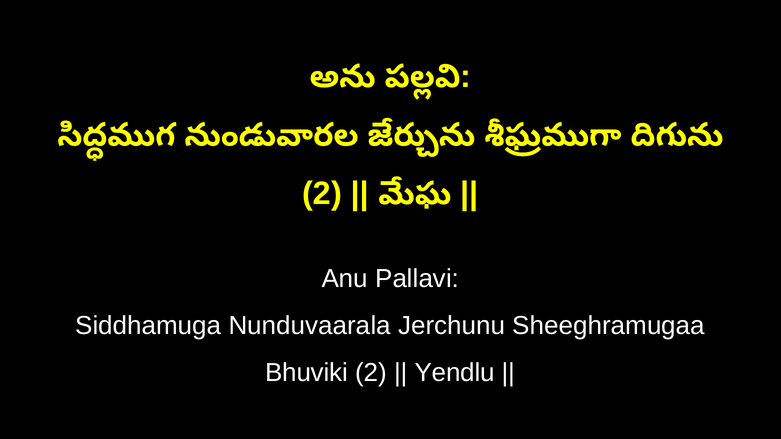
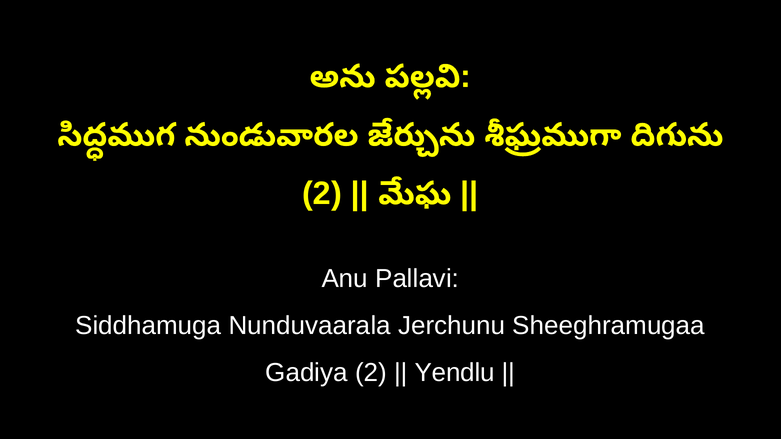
Bhuviki: Bhuviki -> Gadiya (307, 373)
